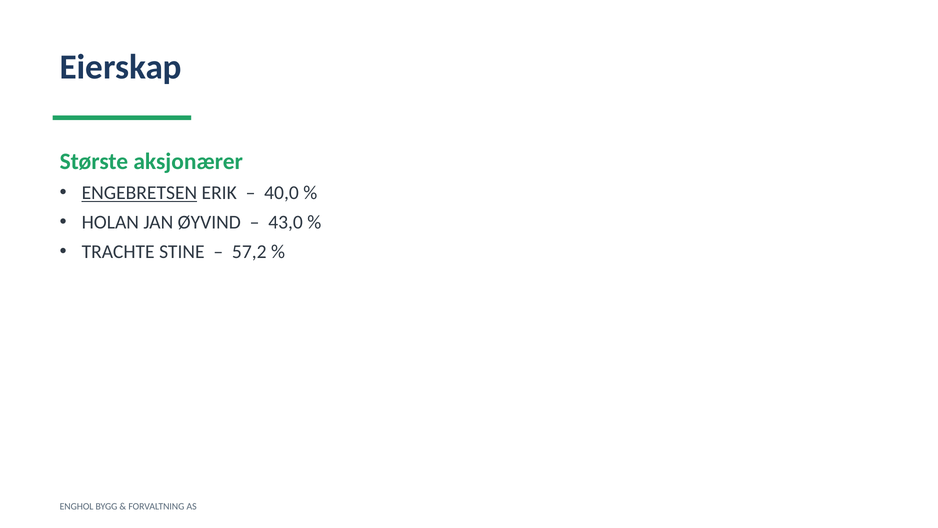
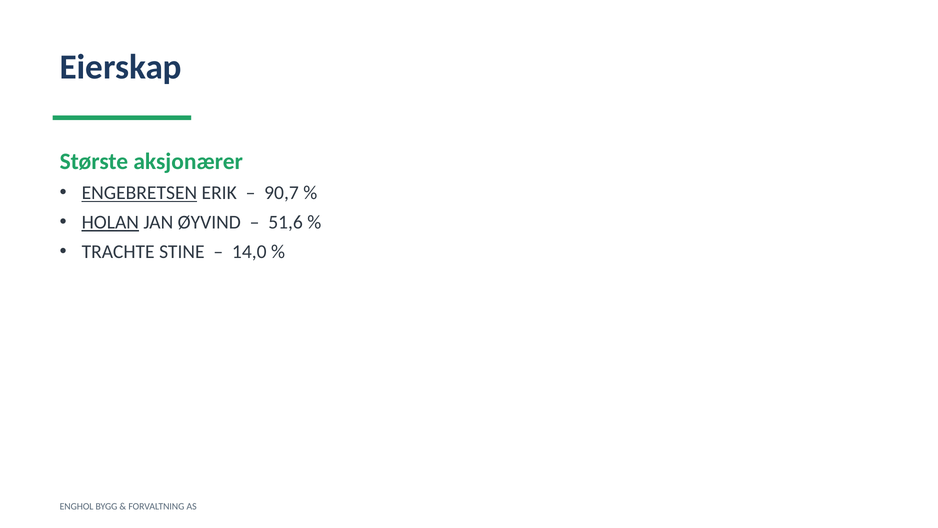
40,0: 40,0 -> 90,7 (282, 193)
HOLAN underline: none -> present (110, 222)
43,0: 43,0 -> 51,6 (286, 222)
57,2: 57,2 -> 14,0 (249, 252)
